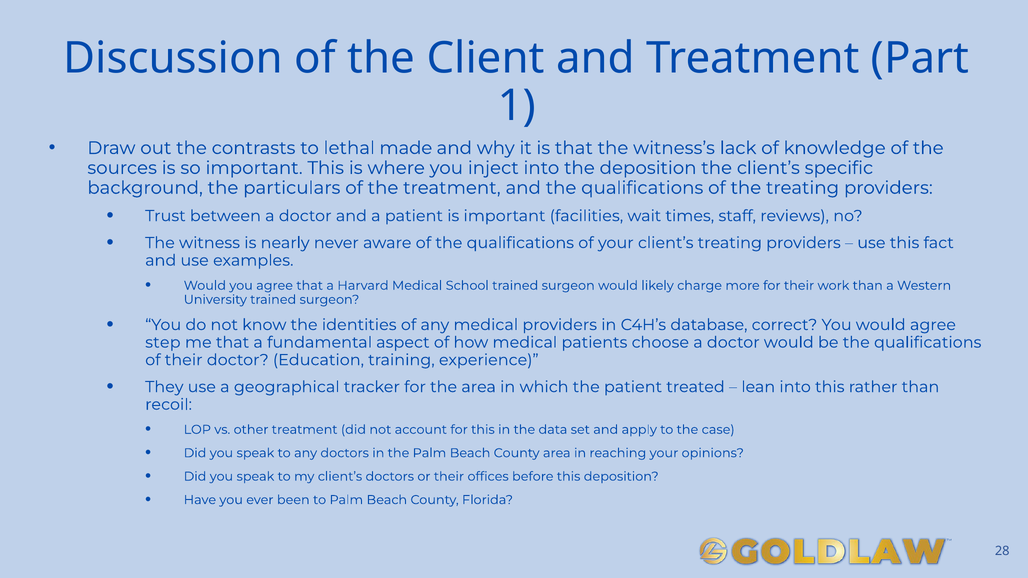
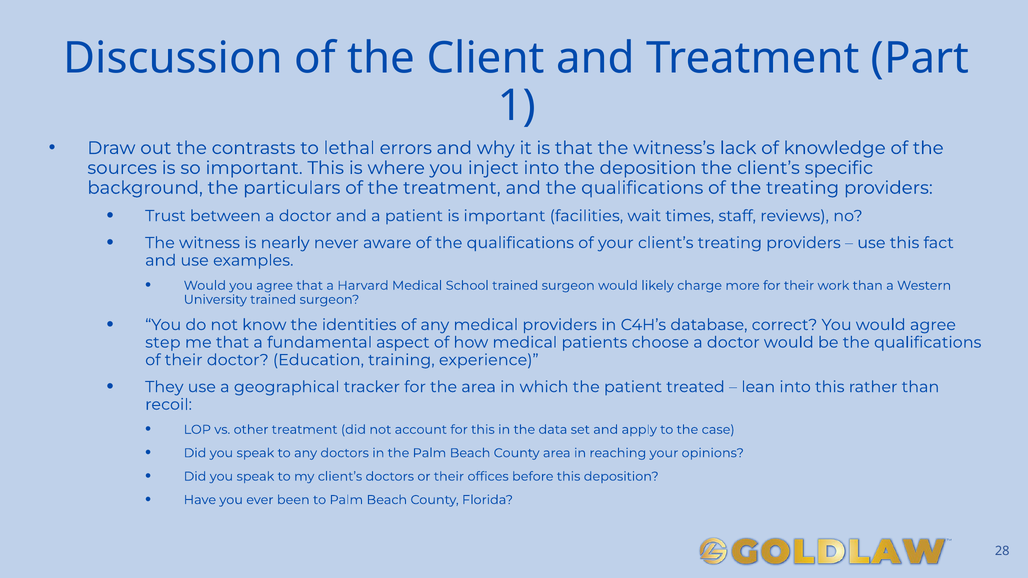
made: made -> errors (406, 148)
